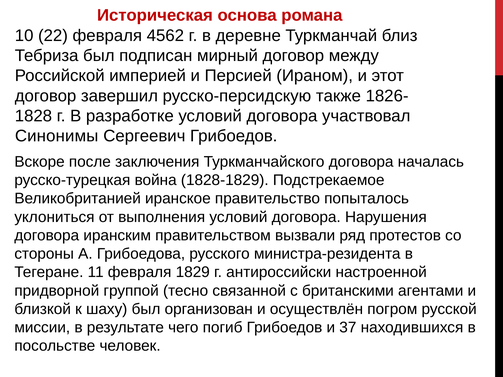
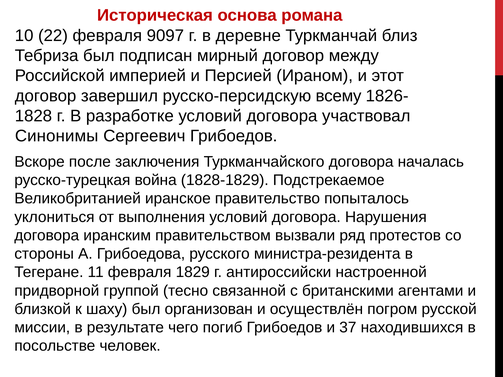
4562: 4562 -> 9097 (165, 36)
также: также -> всему (339, 96)
